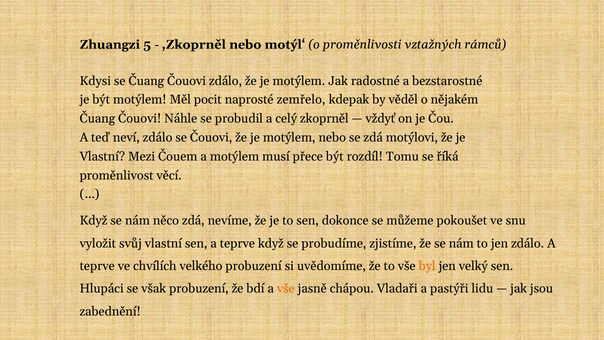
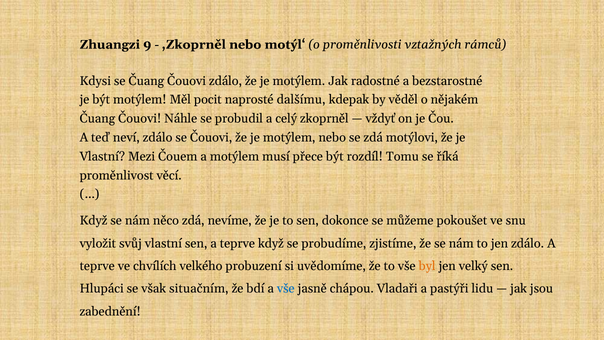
5: 5 -> 9 (147, 45)
zemřelo: zemřelo -> dalšímu (301, 100)
však probuzení: probuzení -> situačním (199, 289)
vše colour: orange -> blue (286, 289)
